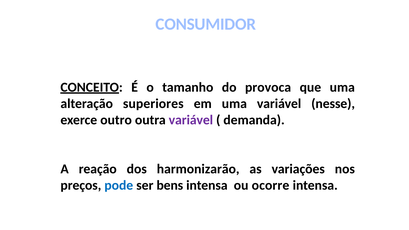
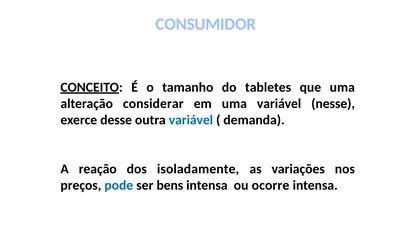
provoca: provoca -> tabletes (268, 87)
superiores: superiores -> considerar (153, 104)
outro: outro -> desse (116, 120)
variável colour: purple -> blue (191, 120)
harmonizarão: harmonizarão -> isoladamente (198, 169)
